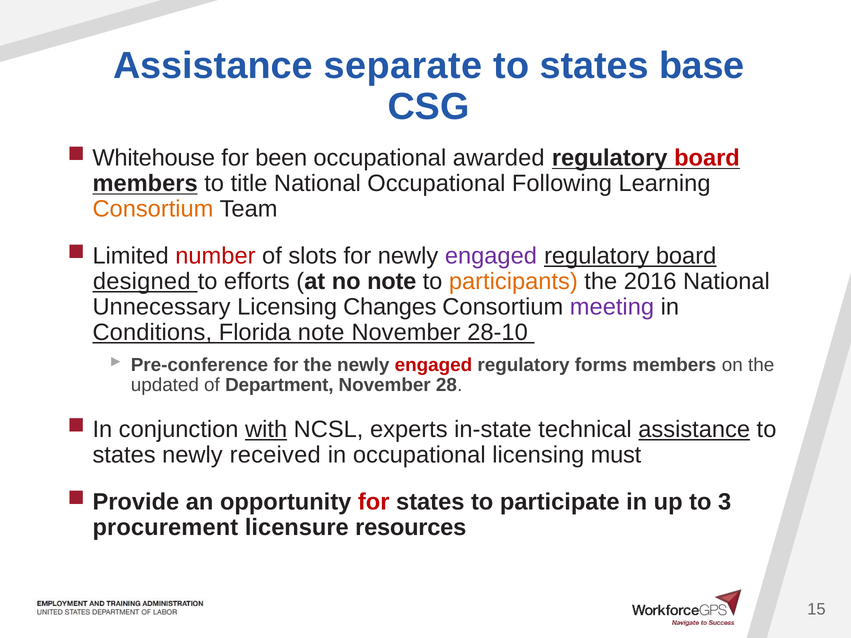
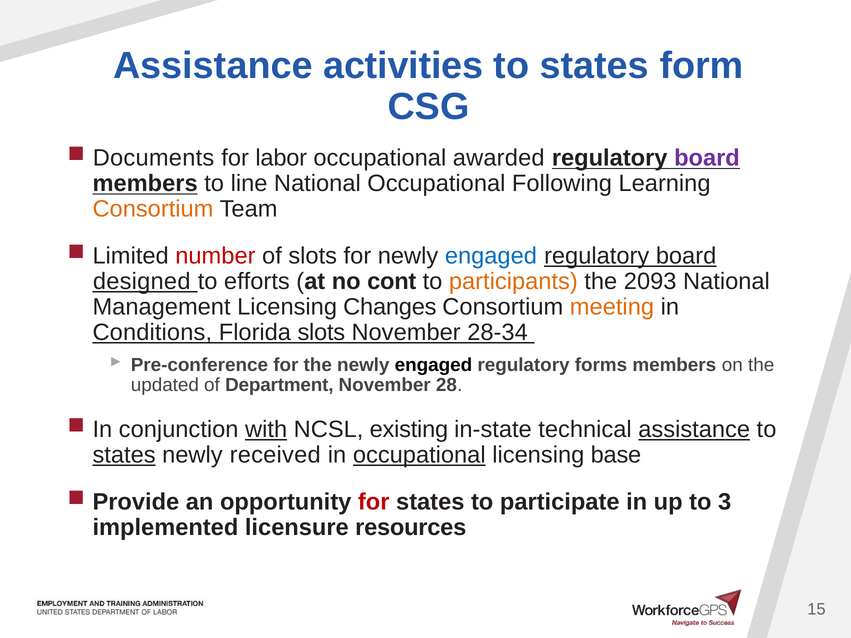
separate: separate -> activities (403, 66)
base: base -> form (702, 66)
Whitehouse: Whitehouse -> Documents (154, 158)
been: been -> labor (281, 158)
board colour: red -> purple (707, 158)
title: title -> line (249, 184)
engaged colour: purple -> blue (491, 256)
no note: note -> cont (392, 282)
2016: 2016 -> 2093 (650, 282)
Unnecessary: Unnecessary -> Management (162, 307)
meeting colour: purple -> orange (612, 307)
Florida note: note -> slots (321, 333)
28-10: 28-10 -> 28-34 (498, 333)
engaged colour: red -> black (433, 365)
experts: experts -> existing (409, 430)
states underline: none -> present (124, 455)
occupational underline: none -> present (419, 455)
must: must -> base (616, 455)
procurement: procurement -> implemented (165, 527)
